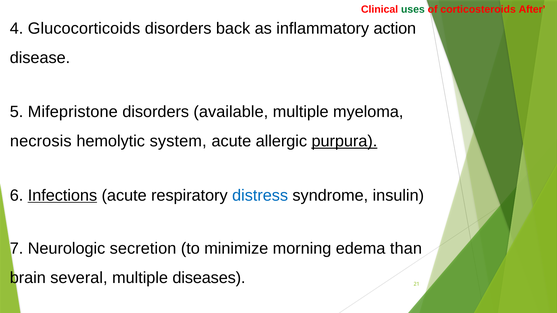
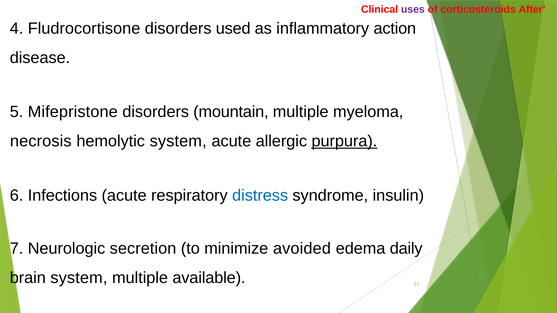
uses colour: green -> purple (413, 9)
Glucocorticoids: Glucocorticoids -> Fludrocortisone (84, 29)
back: back -> used (233, 29)
available: available -> mountain (231, 112)
Infections underline: present -> none (62, 196)
morning: morning -> avoided (302, 249)
than: than -> daily (406, 249)
brain several: several -> system (79, 278)
diseases: diseases -> available (209, 278)
